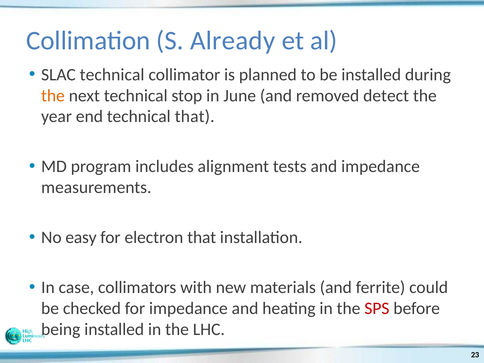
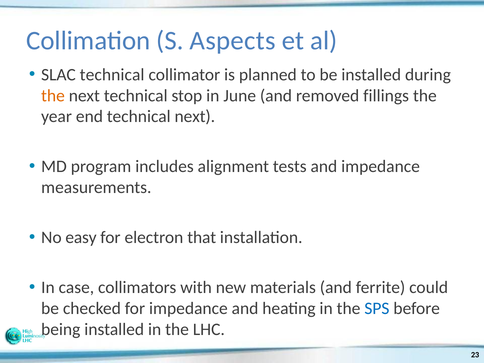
Already: Already -> Aspects (233, 41)
detect: detect -> fillings (386, 96)
technical that: that -> next (195, 117)
SPS colour: red -> blue (377, 308)
